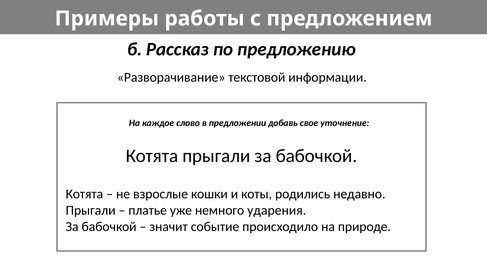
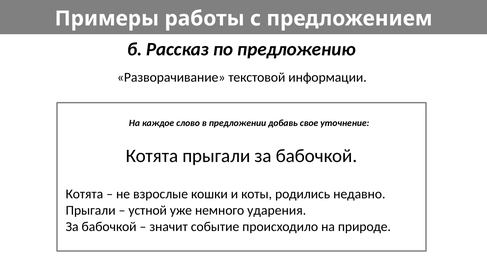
платье: платье -> устной (148, 210)
